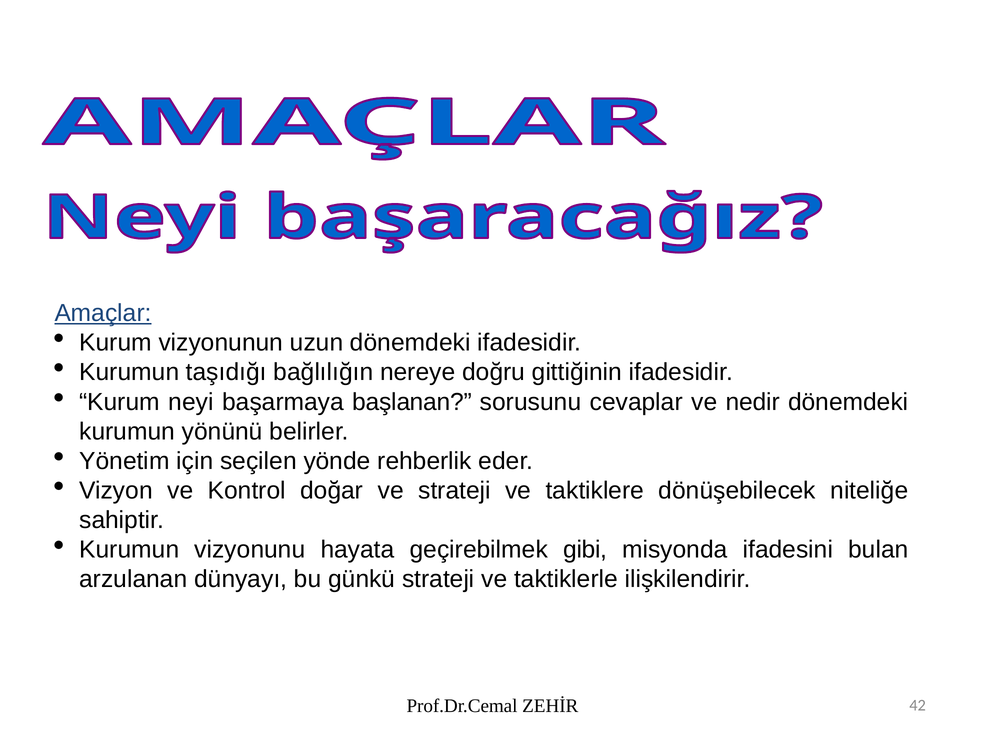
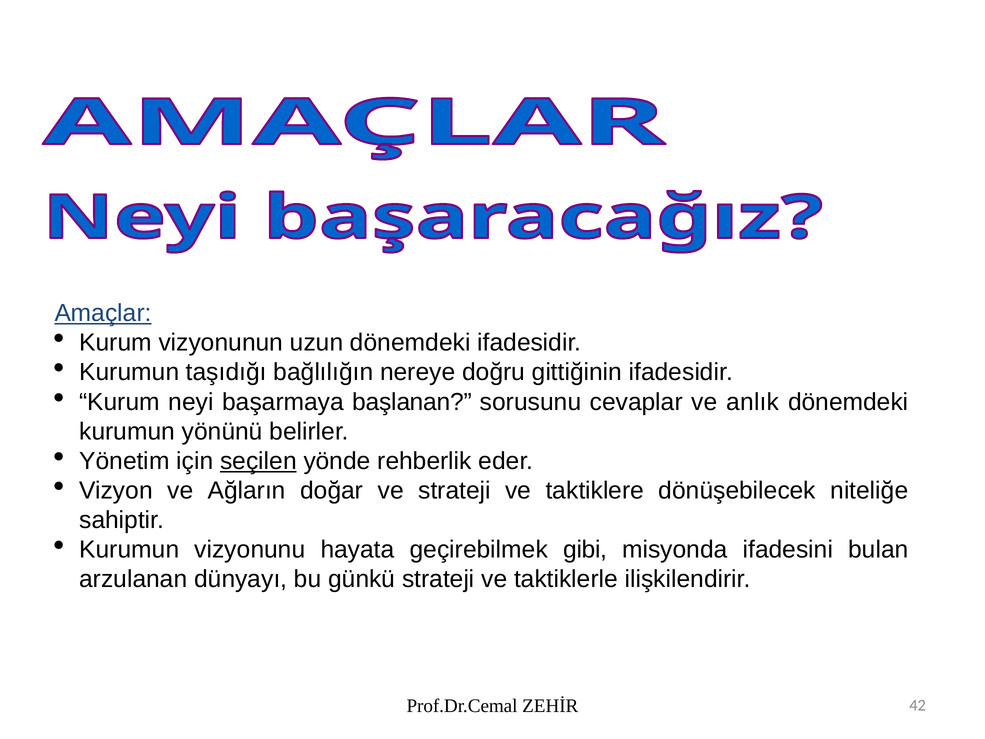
nedir: nedir -> anlık (753, 402)
seçilen underline: none -> present (258, 461)
Kontrol: Kontrol -> Ağların (247, 490)
